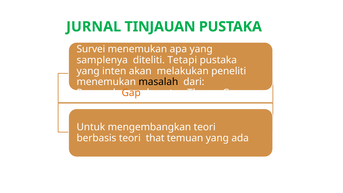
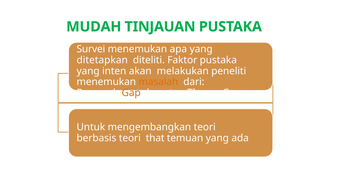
JURNAL: JURNAL -> MUDAH (94, 27)
samplenya: samplenya -> ditetapkan (102, 60)
Tetapi: Tetapi -> Faktor (182, 60)
masalah colour: black -> orange (158, 82)
